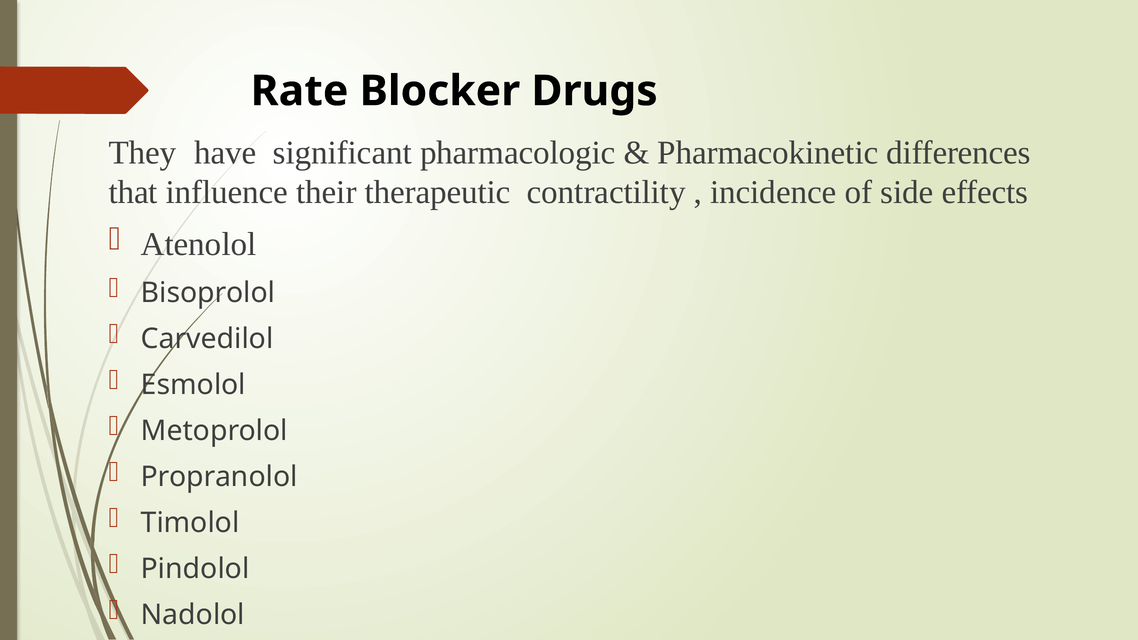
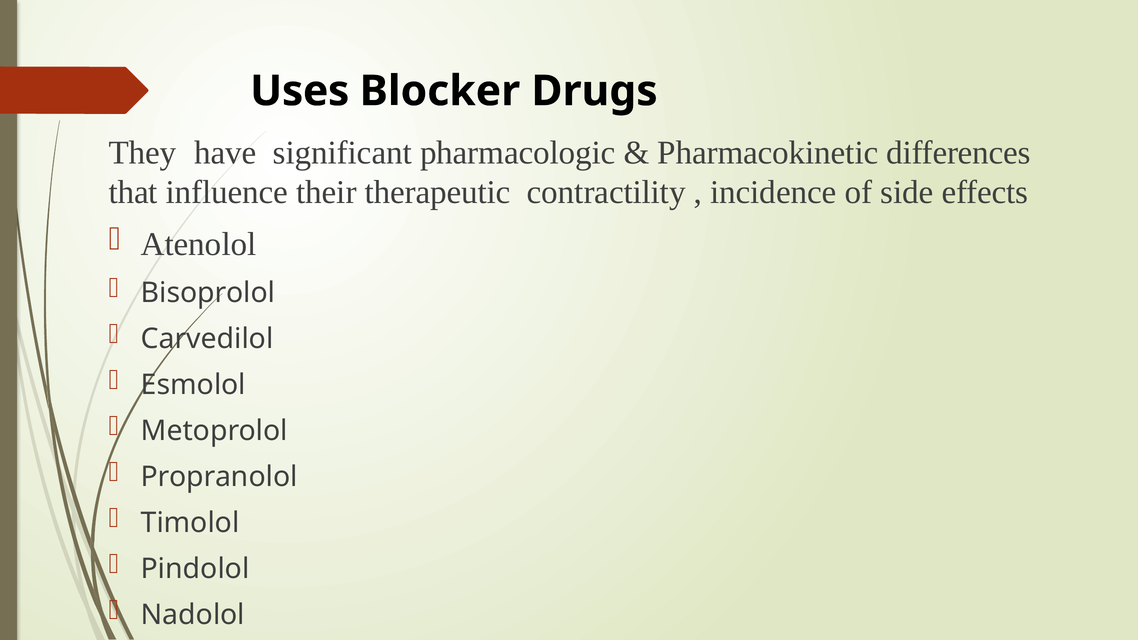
Rate: Rate -> Uses (300, 91)
